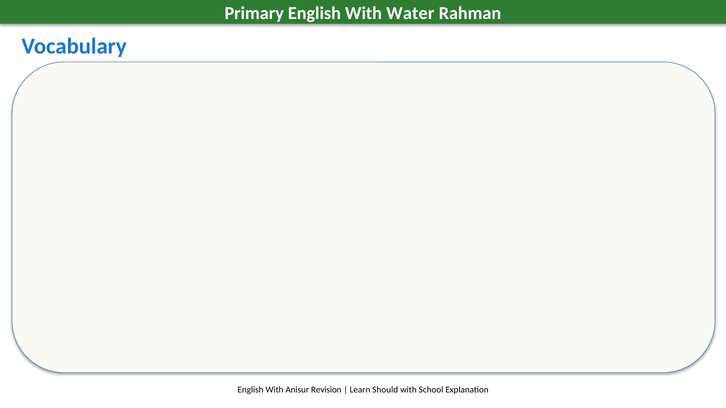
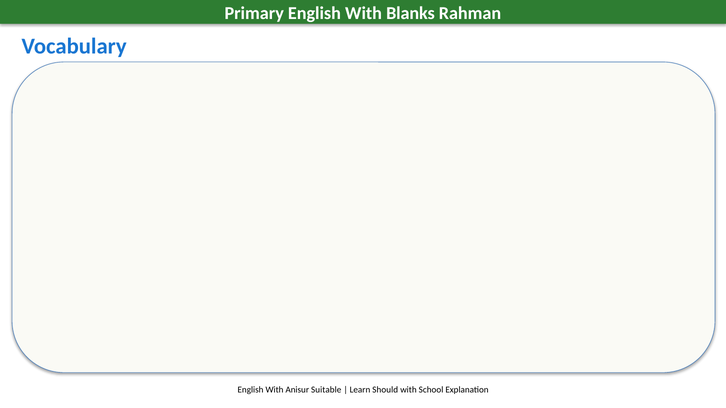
Water: Water -> Blanks (410, 13)
Revision: Revision -> Suitable (326, 390)
